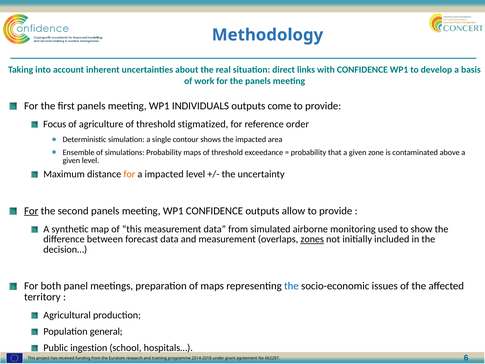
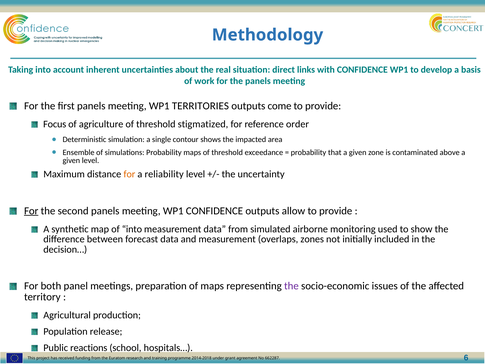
INDIVIDUALS: INDIVIDUALS -> TERRITORIES (200, 106)
a impacted: impacted -> reliability (164, 174)
of this: this -> into (132, 229)
zones underline: present -> none (312, 239)
the colour: blue -> purple (291, 286)
general: general -> release (106, 331)
ingestion: ingestion -> reactions (89, 348)
